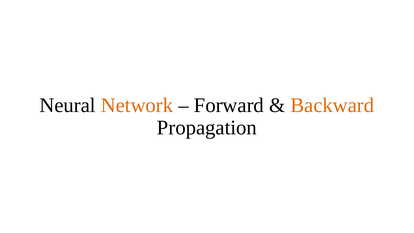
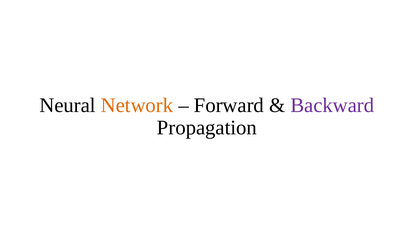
Backward colour: orange -> purple (332, 105)
